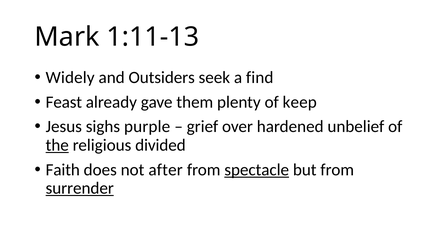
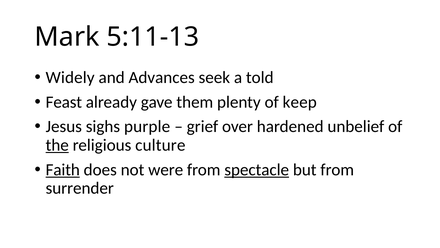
1:11-13: 1:11-13 -> 5:11-13 (153, 37)
Outsiders: Outsiders -> Advances (162, 77)
find: find -> told (260, 77)
divided: divided -> culture (160, 145)
Faith underline: none -> present (63, 169)
after: after -> were (166, 169)
surrender underline: present -> none (80, 188)
